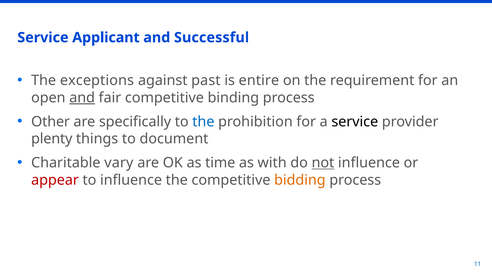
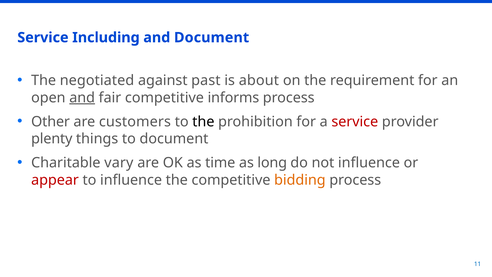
Applicant: Applicant -> Including (106, 38)
and Successful: Successful -> Document (212, 38)
exceptions: exceptions -> negotiated (97, 80)
entire: entire -> about (259, 80)
binding: binding -> informs (233, 98)
specifically: specifically -> customers (135, 122)
the colour: blue -> black (203, 122)
service colour: black -> red (355, 122)
with: with -> long (272, 163)
not underline: present -> none (323, 163)
